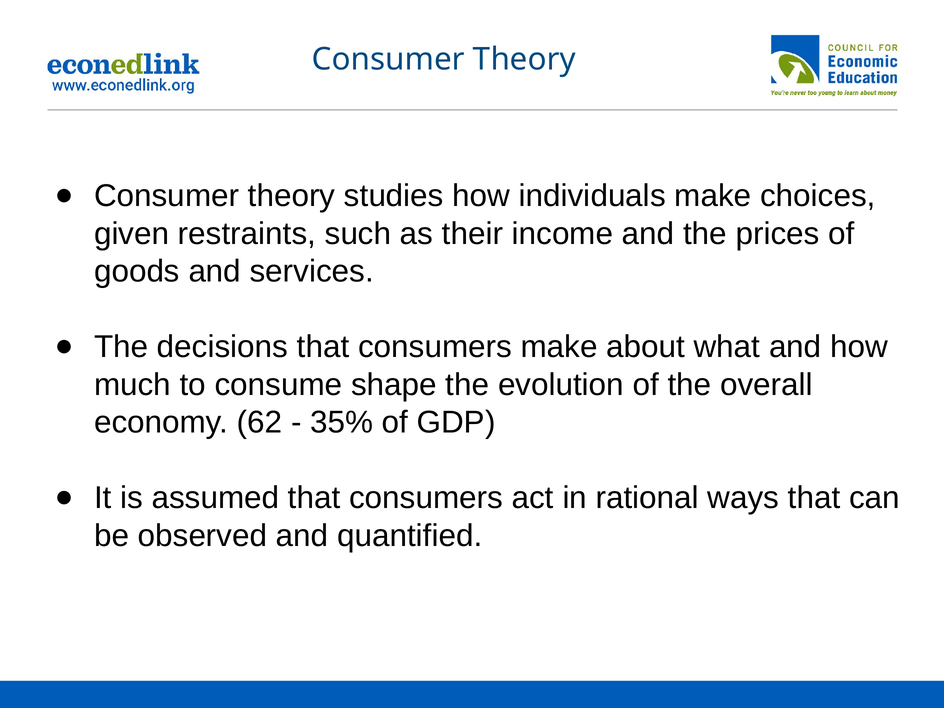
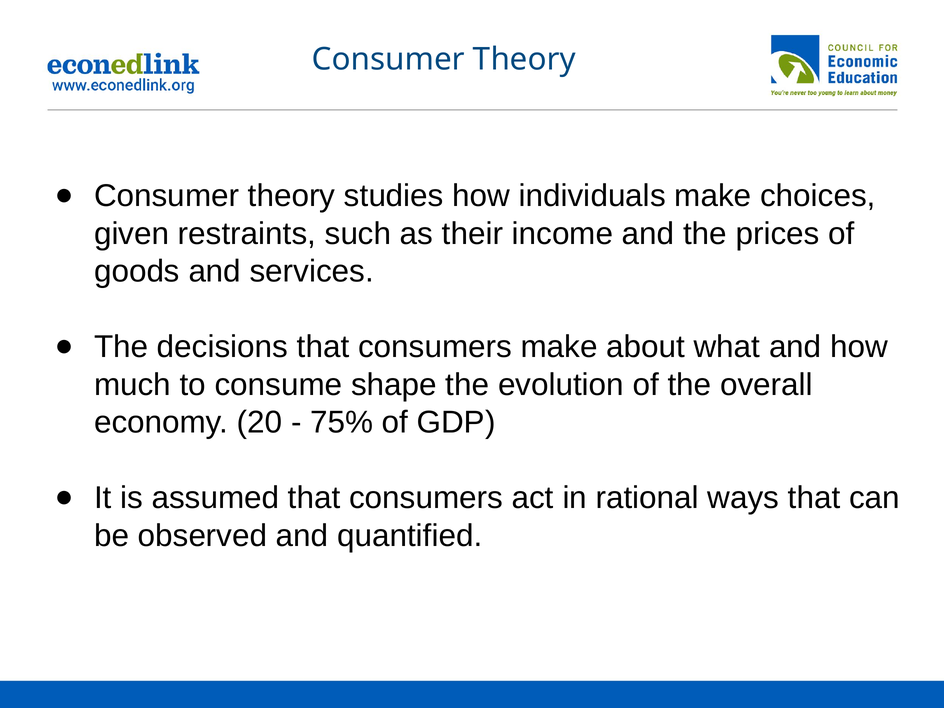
62: 62 -> 20 (260, 423)
35%: 35% -> 75% (342, 423)
